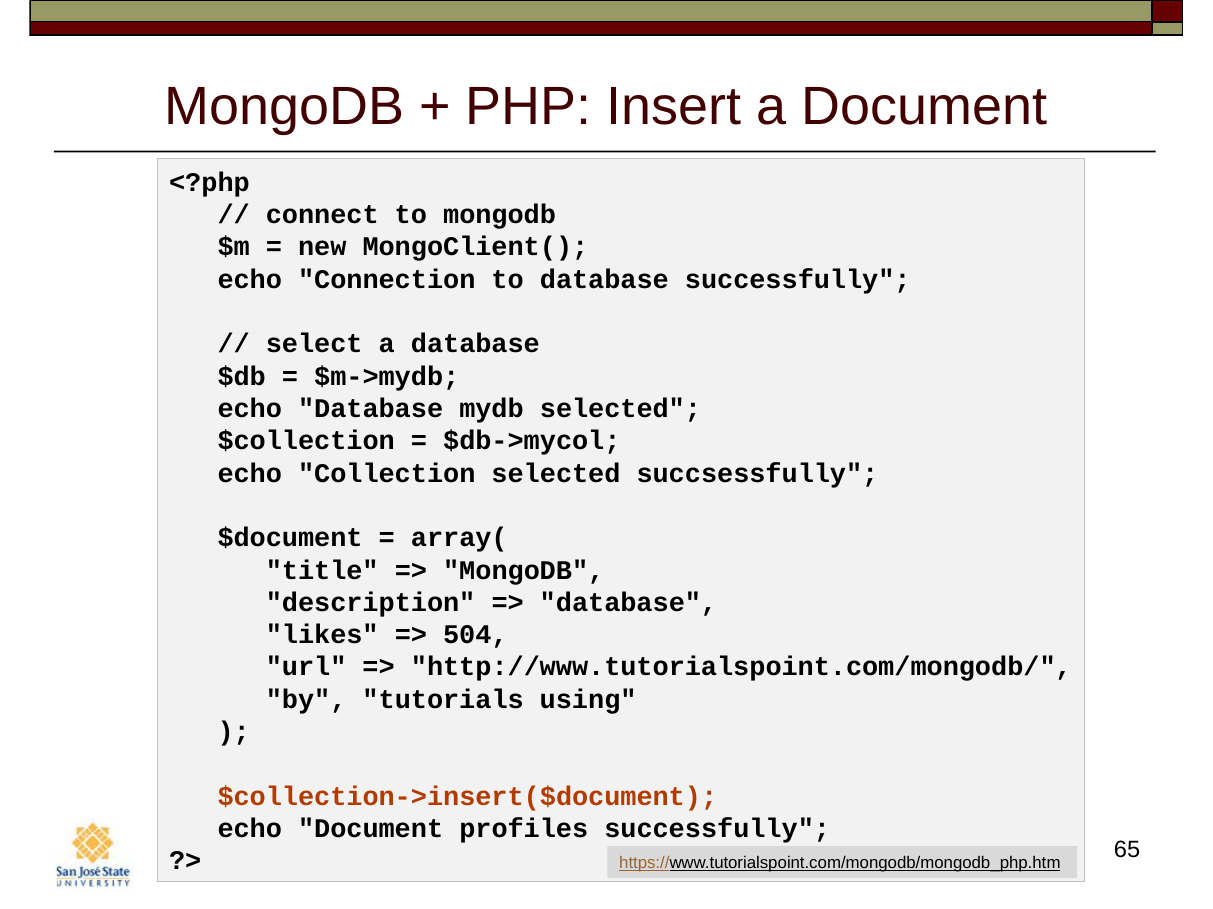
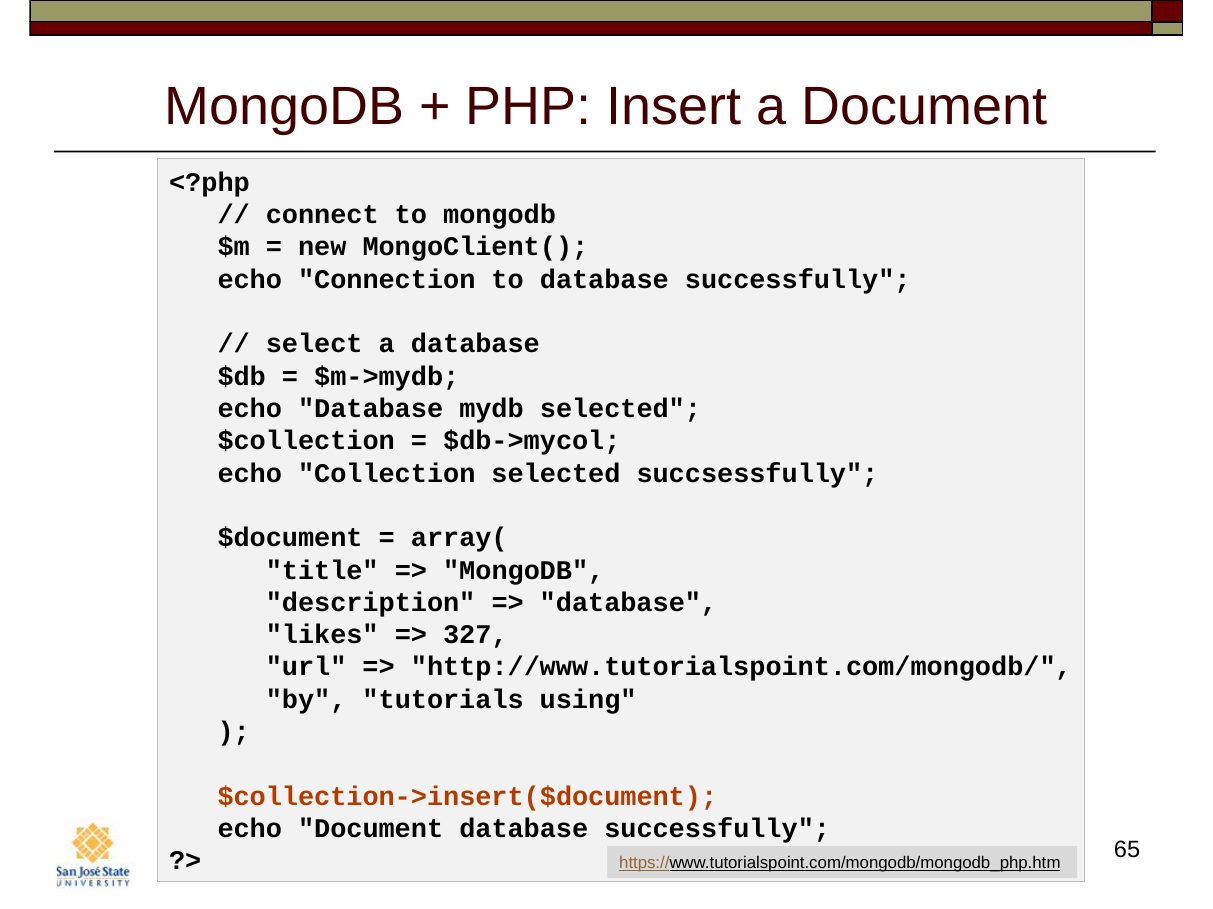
504: 504 -> 327 (475, 635)
Document profiles: profiles -> database (524, 829)
